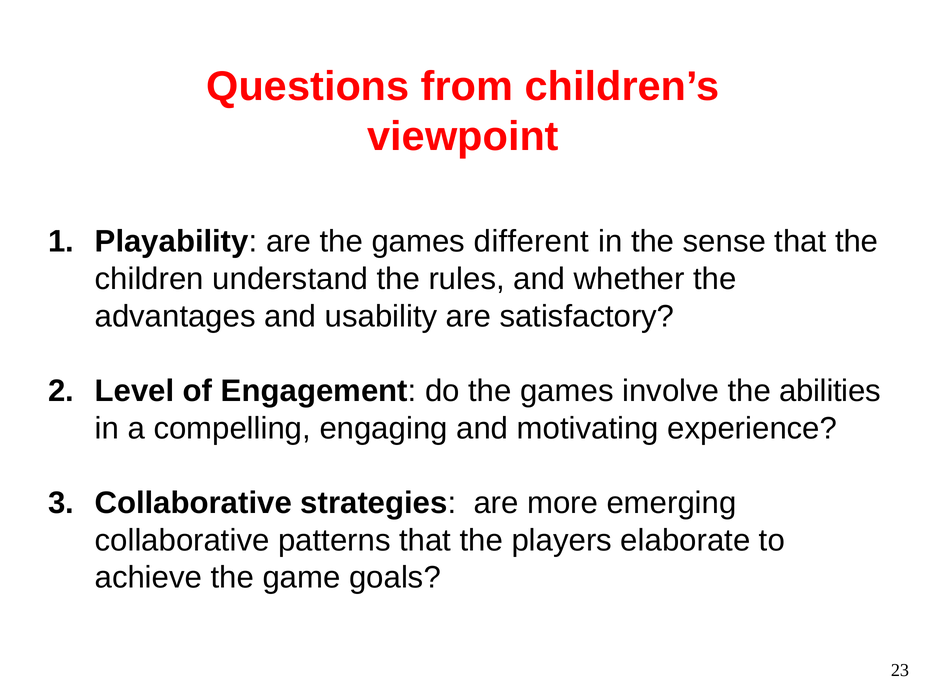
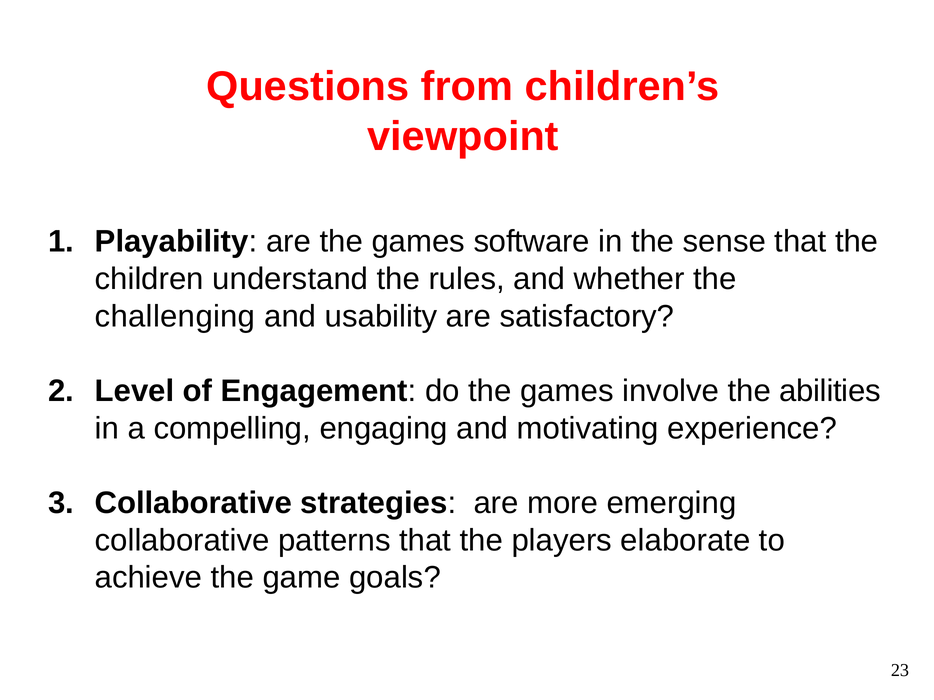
different: different -> software (532, 242)
advantages: advantages -> challenging (175, 317)
